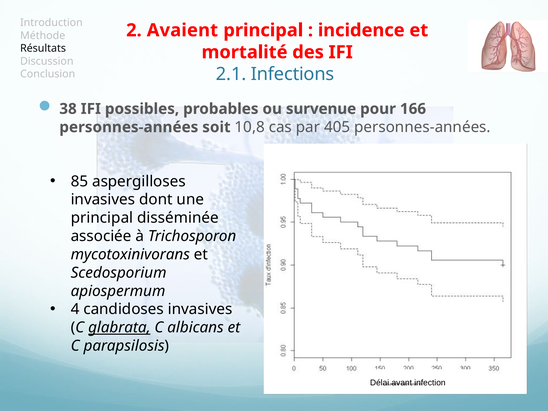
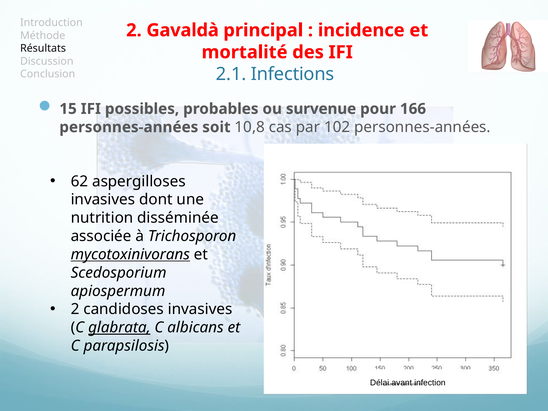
Avaient: Avaient -> Gavaldà (183, 30)
38: 38 -> 15 (68, 109)
405: 405 -> 102 (337, 127)
85: 85 -> 62 (79, 181)
principal: principal -> nutrition (102, 218)
mycotoxinivorans underline: none -> present (130, 254)
4: 4 -> 2 (75, 309)
